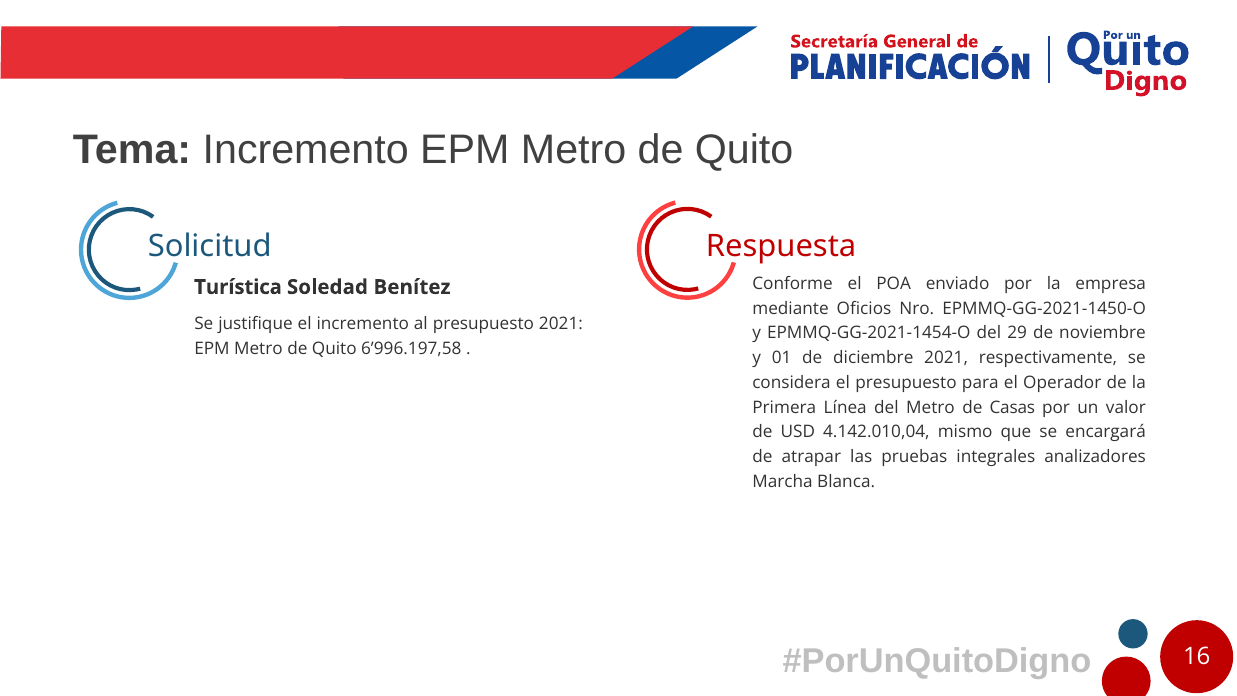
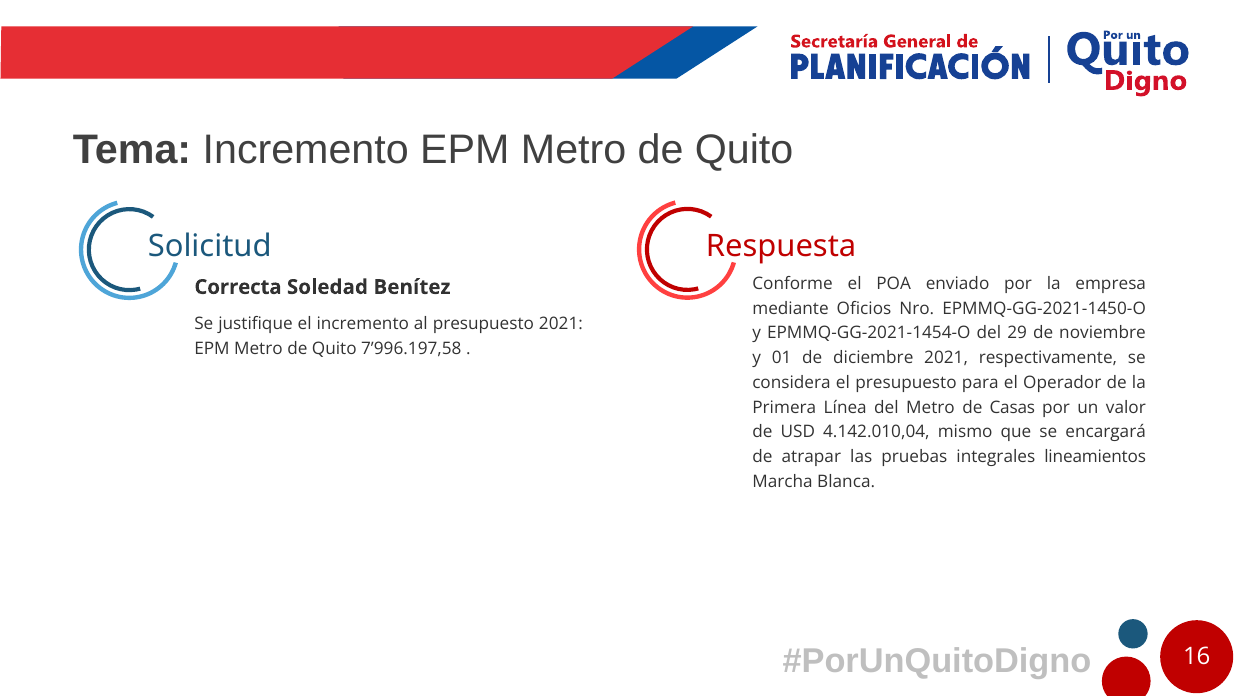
Turística: Turística -> Correcta (238, 287)
6’996.197,58: 6’996.197,58 -> 7’996.197,58 (411, 349)
analizadores: analizadores -> lineamientos (1095, 457)
